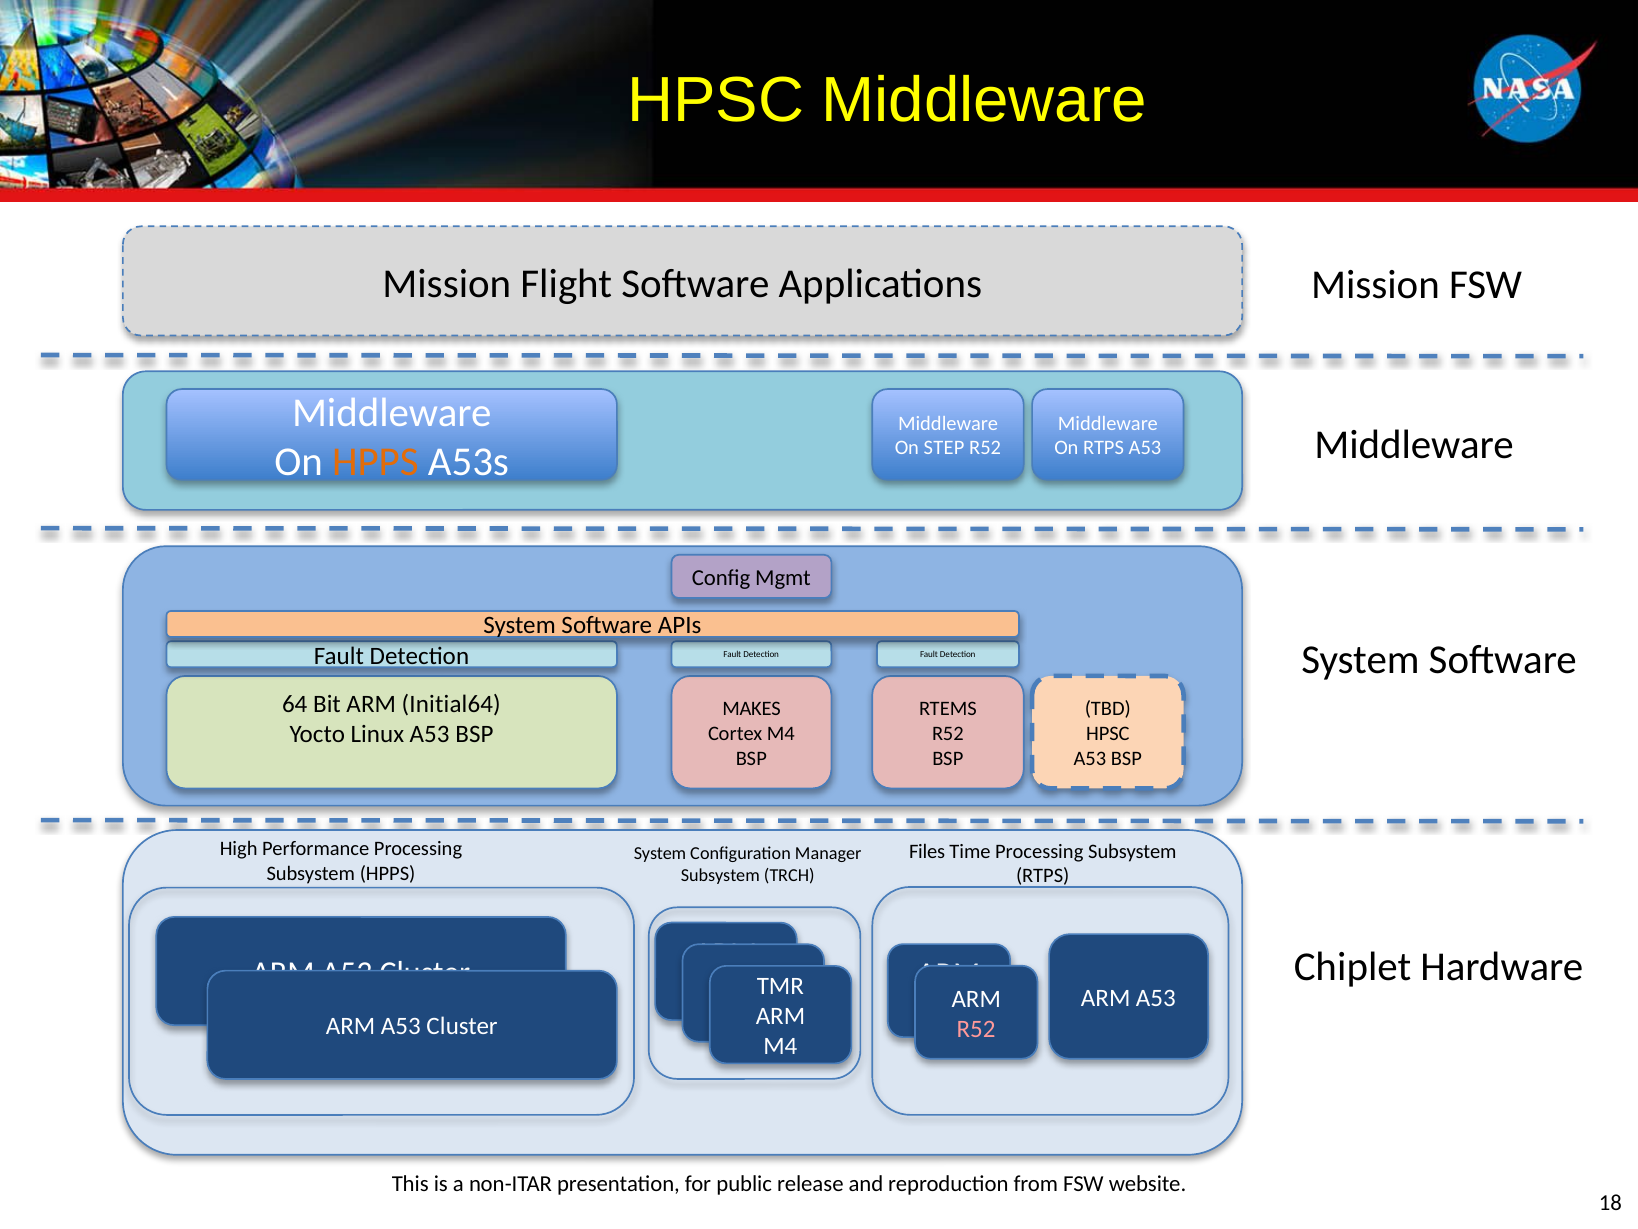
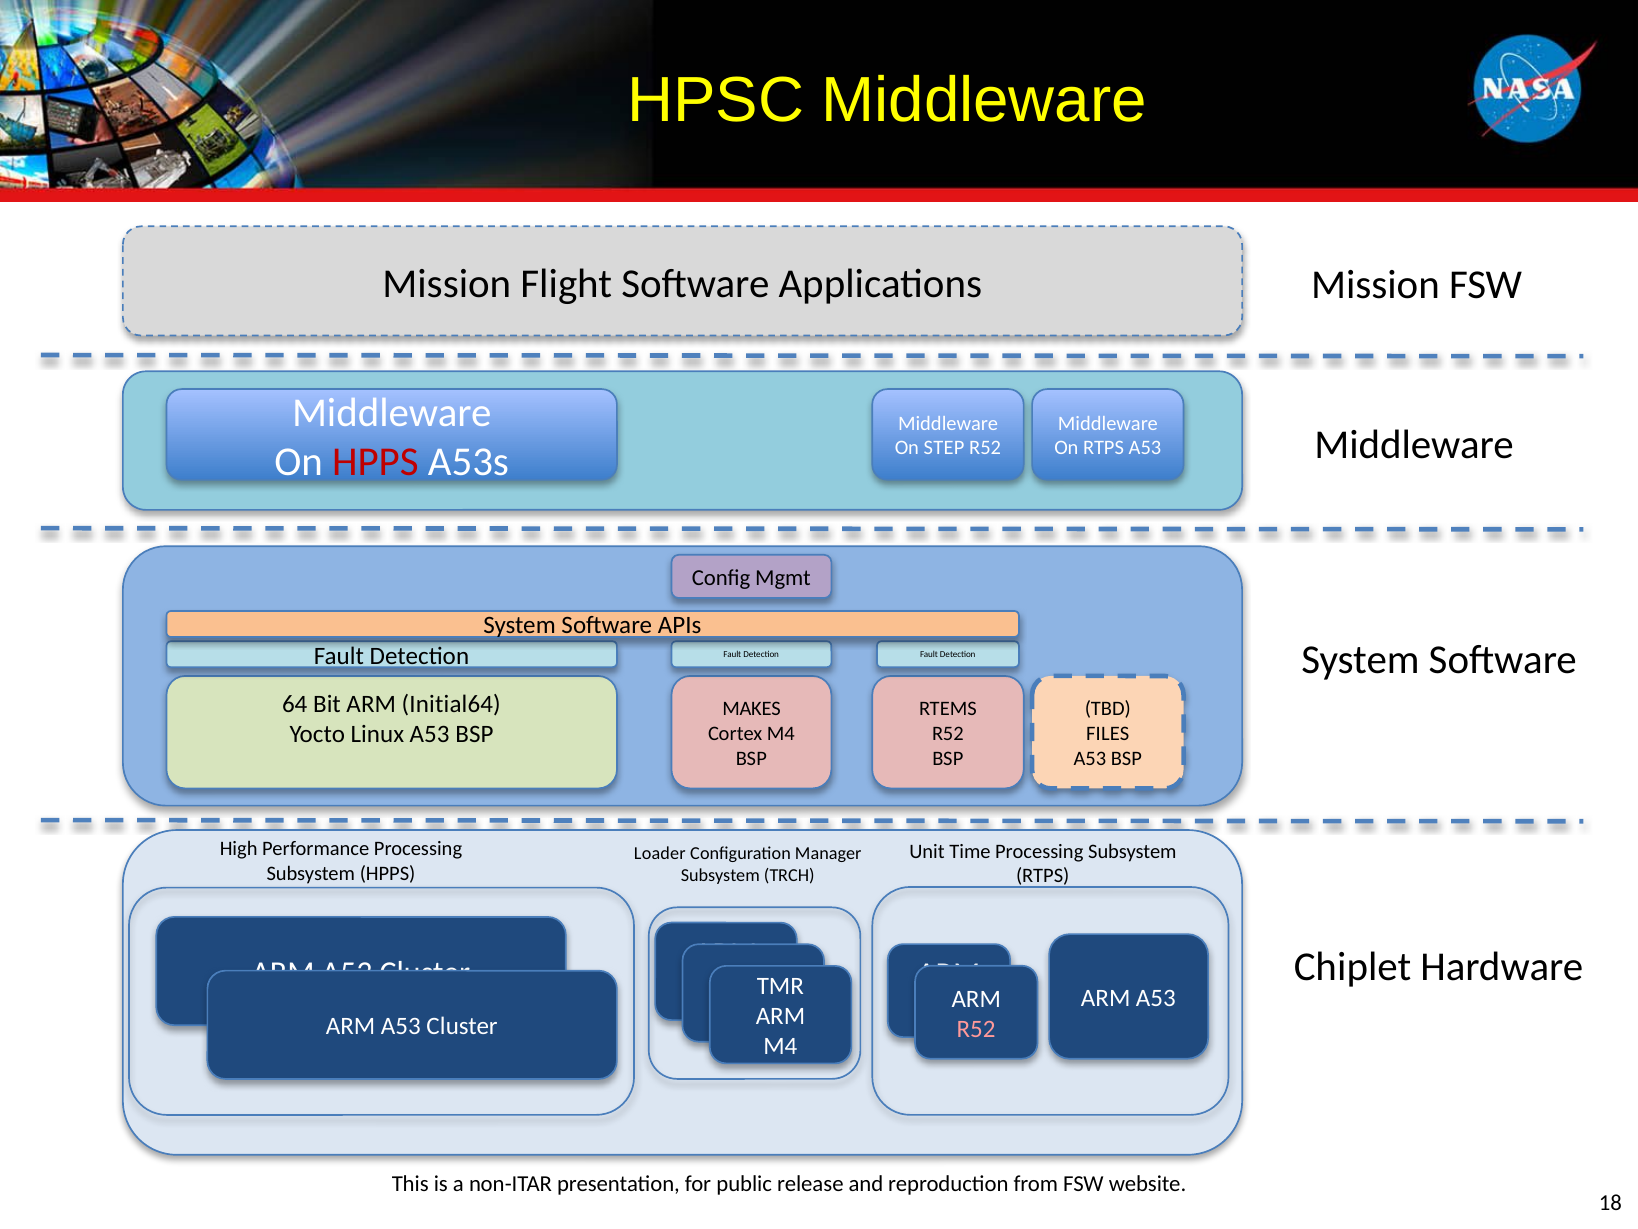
HPPS colour: orange -> red (375, 462)
HPSC: HPSC -> FILES (1108, 733)
Files: Files -> Unit (927, 851)
System: System -> Loader (660, 853)
